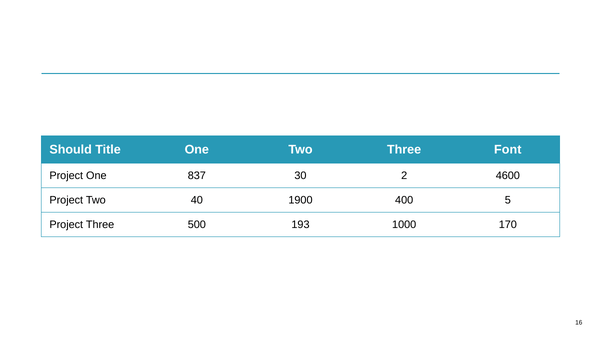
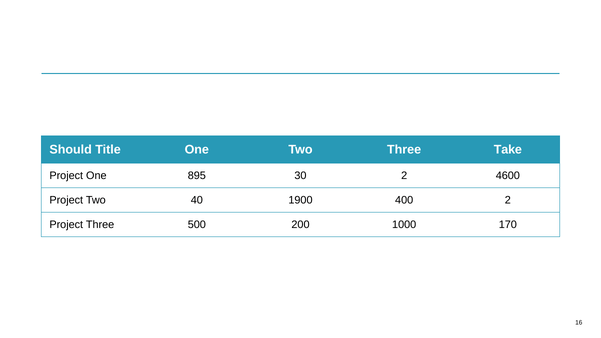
Font: Font -> Take (508, 150)
837: 837 -> 895 (197, 176)
400 5: 5 -> 2 (508, 200)
193: 193 -> 200 (301, 225)
